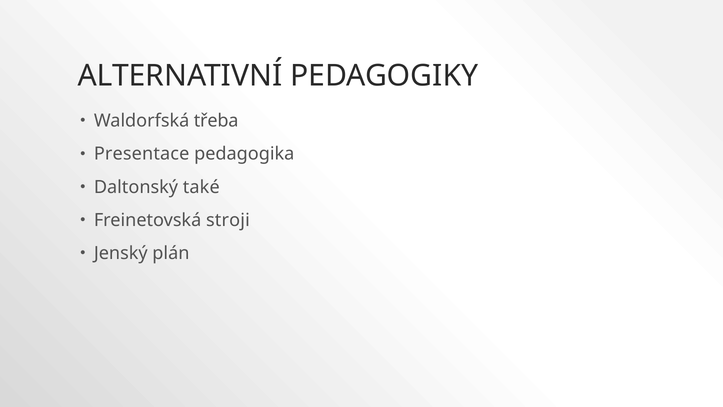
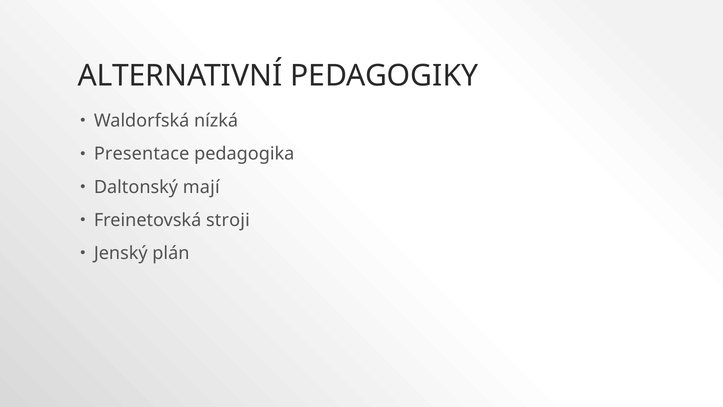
třeba: třeba -> nízká (216, 121)
také: také -> mají (201, 187)
